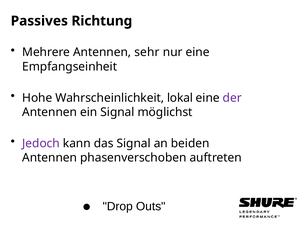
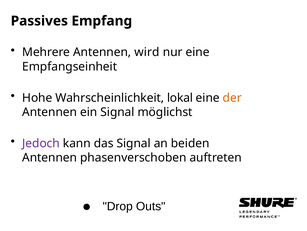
Richtung: Richtung -> Empfang (102, 21)
sehr: sehr -> wird (147, 52)
der colour: purple -> orange (232, 98)
